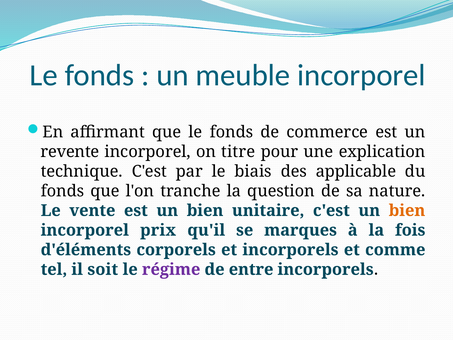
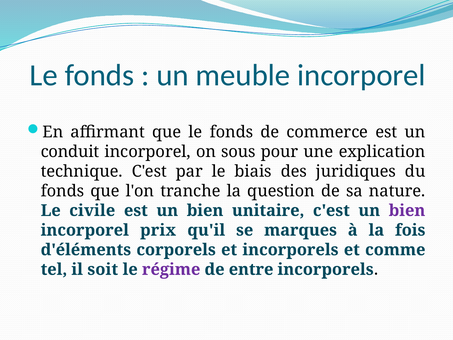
revente: revente -> conduit (70, 152)
titre: titre -> sous (238, 152)
applicable: applicable -> juridiques (356, 171)
vente: vente -> civile (92, 210)
bien colour: orange -> purple (407, 210)
